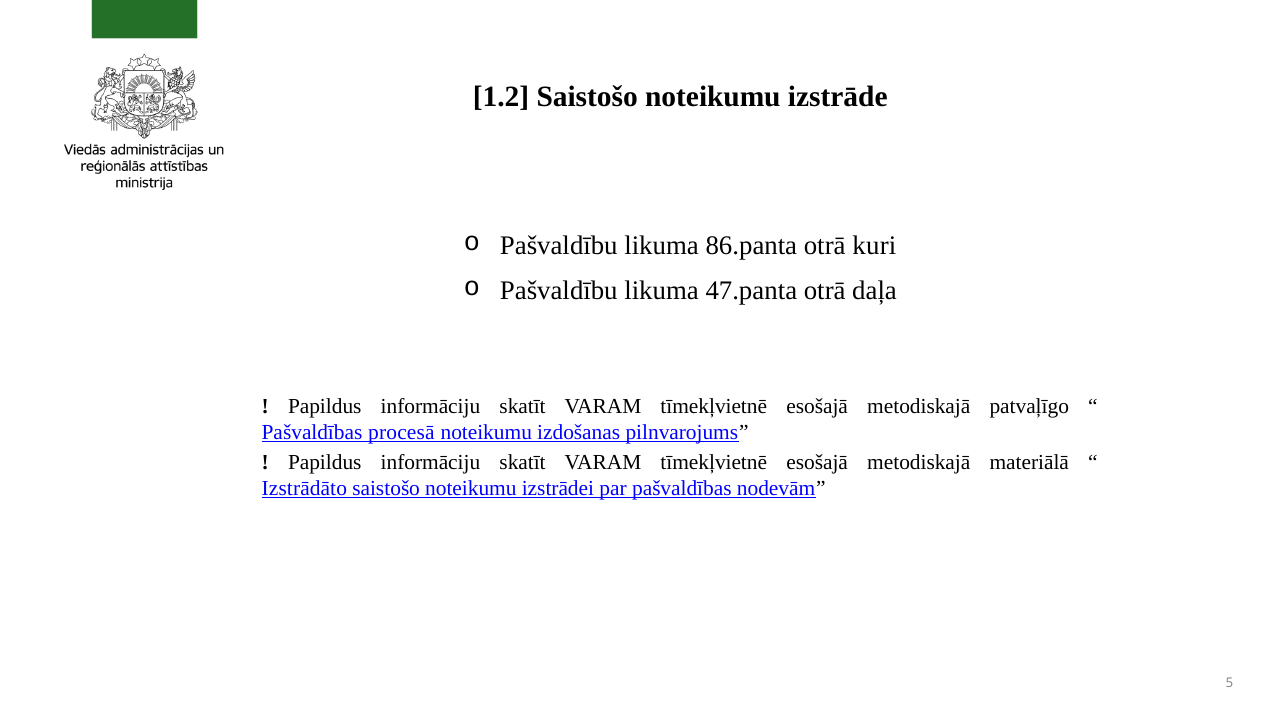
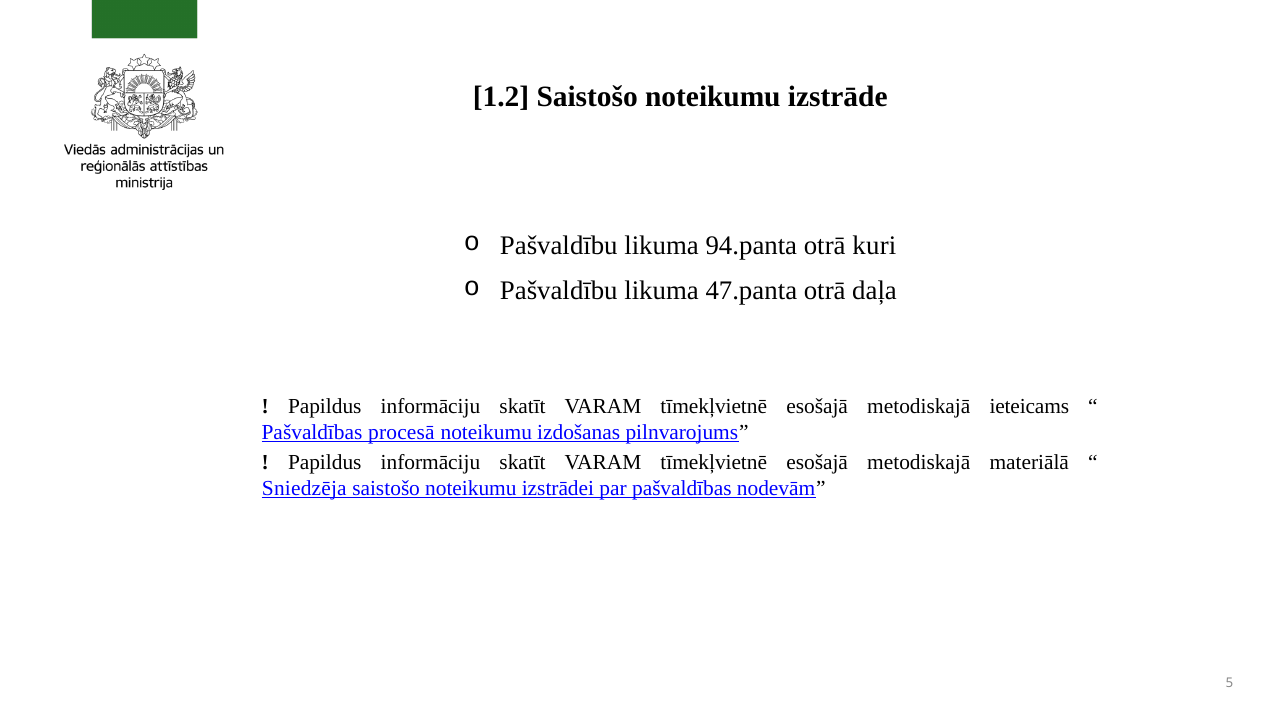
86.panta: 86.panta -> 94.panta (751, 245)
patvaļīgo: patvaļīgo -> ieteicams (1029, 407)
Izstrādāto: Izstrādāto -> Sniedzēja (304, 488)
